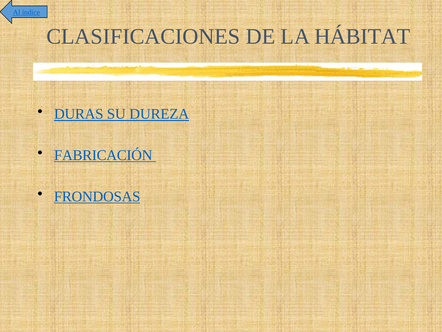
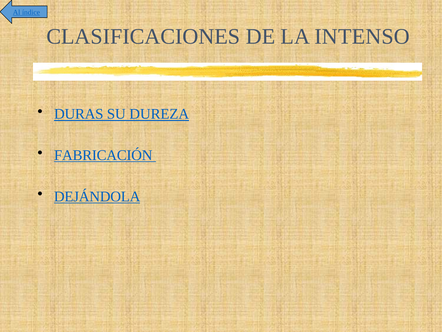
HÁBITAT: HÁBITAT -> INTENSO (362, 37)
FRONDOSAS: FRONDOSAS -> DEJÁNDOLA (97, 196)
